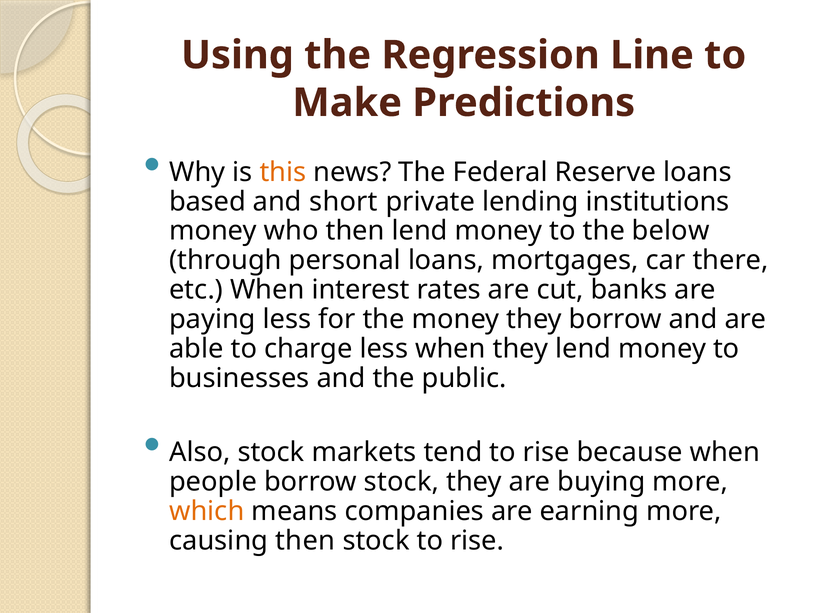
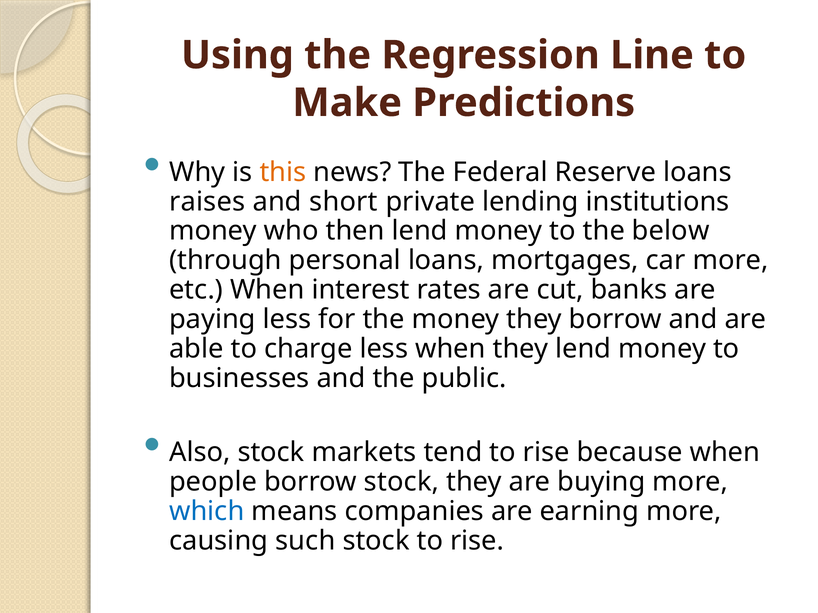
based: based -> raises (207, 202)
car there: there -> more (731, 261)
which colour: orange -> blue (207, 512)
causing then: then -> such (305, 541)
